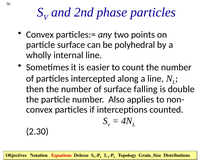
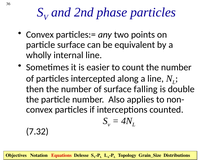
polyhedral: polyhedral -> equivalent (135, 45)
2.30: 2.30 -> 7.32 (37, 131)
